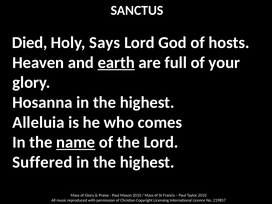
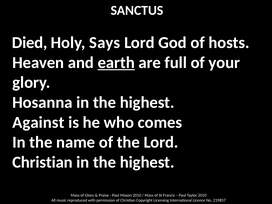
Alleluia: Alleluia -> Against (38, 122)
name underline: present -> none (76, 142)
Suffered: Suffered -> Christian (42, 162)
